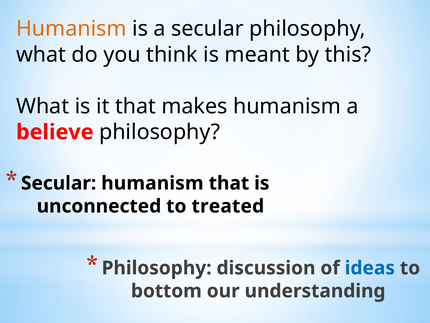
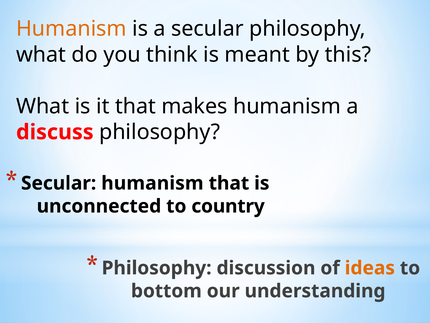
believe: believe -> discuss (55, 132)
treated: treated -> country (228, 206)
ideas colour: blue -> orange (370, 268)
